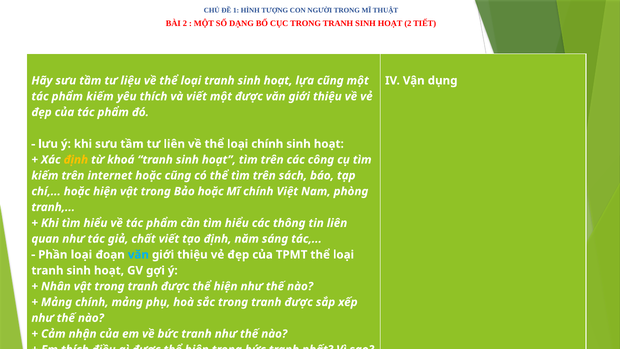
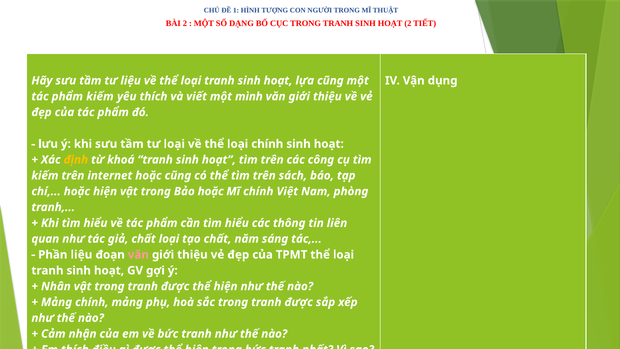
một được: được -> mình (249, 96)
tư liên: liên -> loại (174, 144)
chất viết: viết -> loại (169, 239)
tạo định: định -> chất (218, 239)
Phần loại: loại -> liệu (81, 255)
văn colour: light blue -> pink (138, 255)
